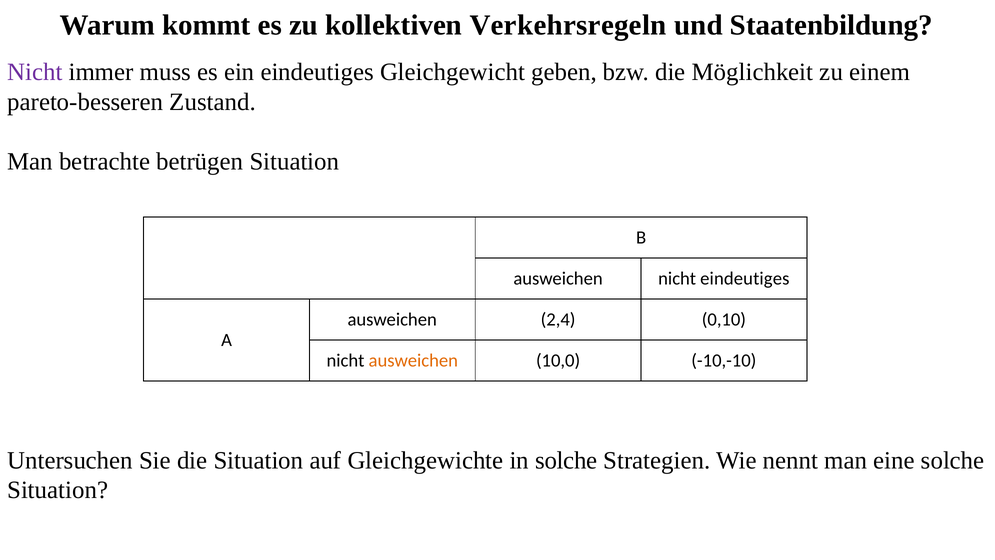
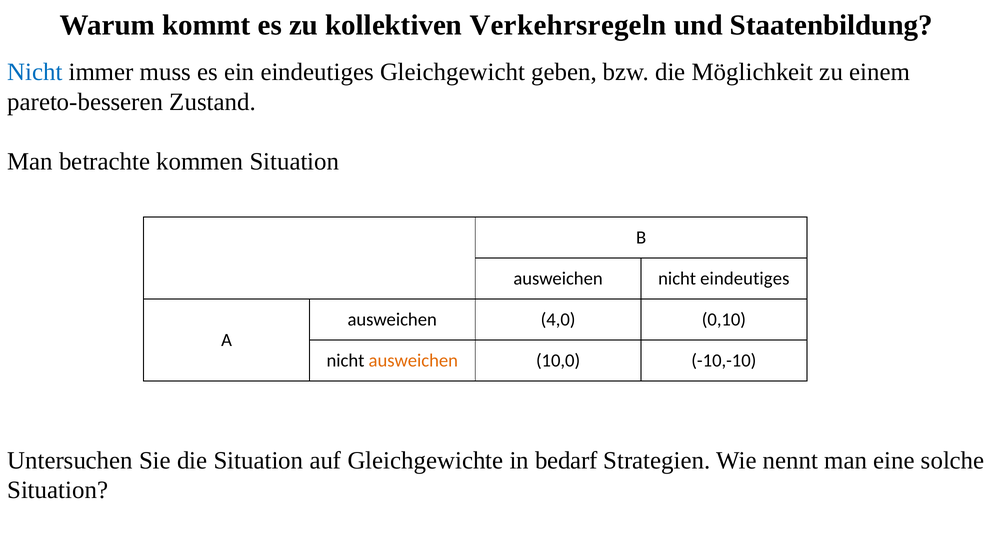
Nicht colour: purple -> blue (35, 72)
betrügen: betrügen -> kommen (200, 162)
2,4: 2,4 -> 4,0 (558, 320)
in solche: solche -> bedarf (566, 460)
